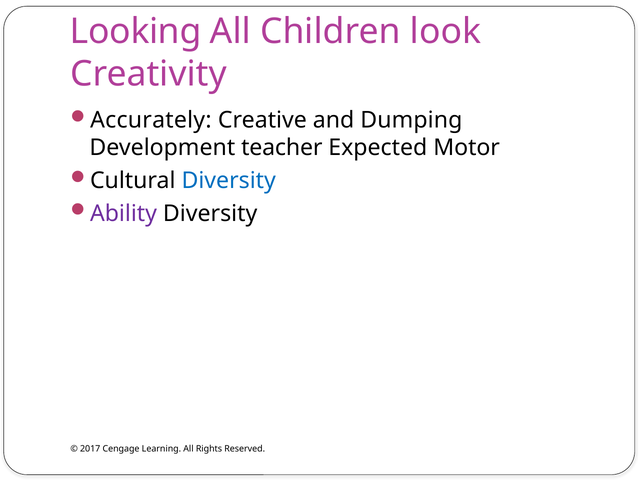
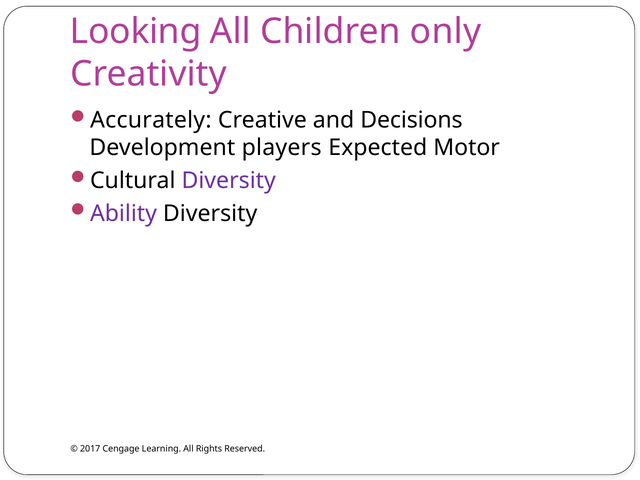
look: look -> only (446, 31)
Dumping: Dumping -> Decisions (411, 120)
teacher: teacher -> players (282, 148)
Diversity colour: blue -> purple (229, 181)
